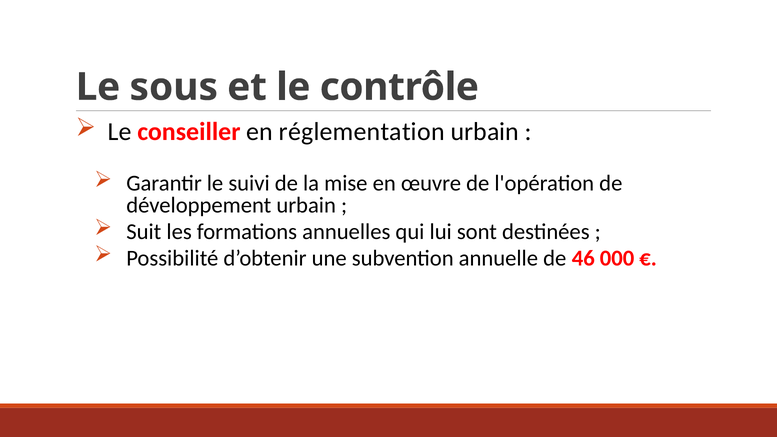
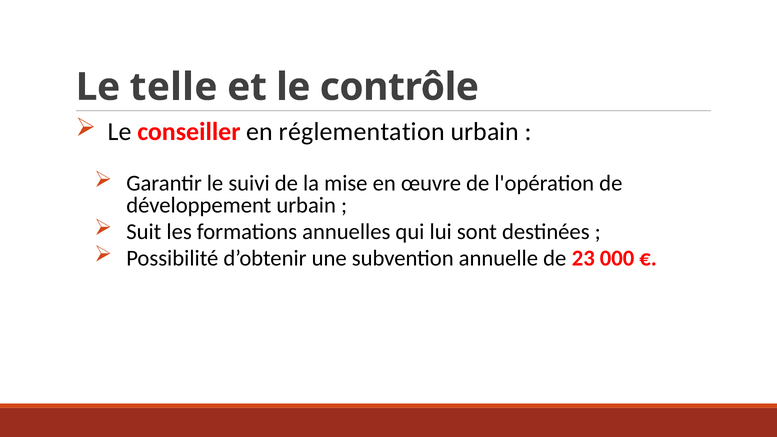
sous: sous -> telle (174, 87)
46: 46 -> 23 (583, 258)
